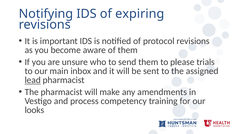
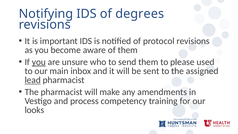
expiring: expiring -> degrees (140, 14)
you underline: none -> present (39, 62)
trials: trials -> used (206, 62)
